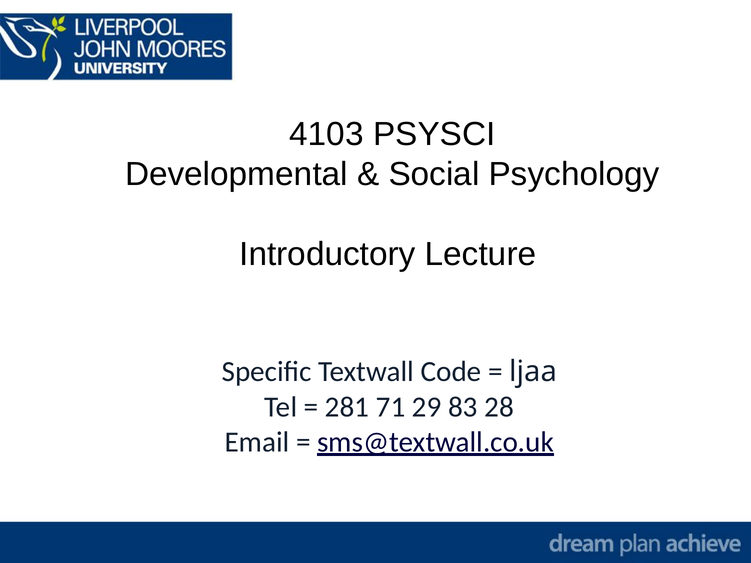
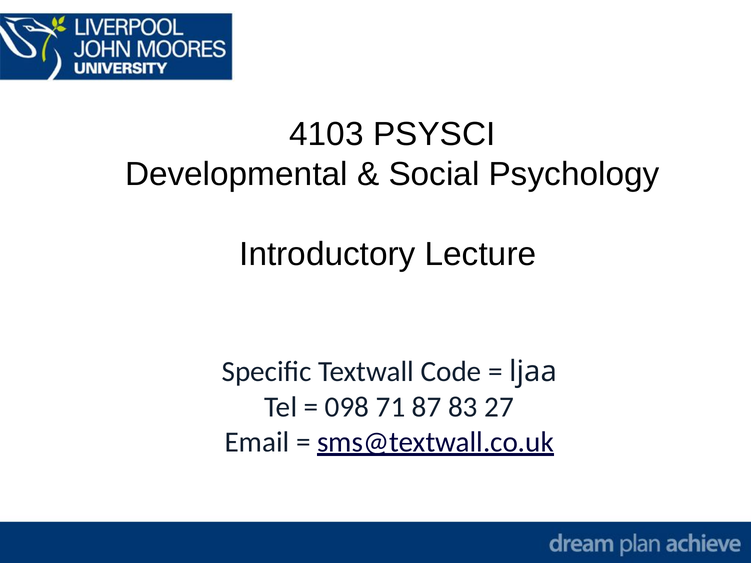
281: 281 -> 098 (347, 407)
29: 29 -> 87 (427, 407)
28: 28 -> 27 (499, 407)
